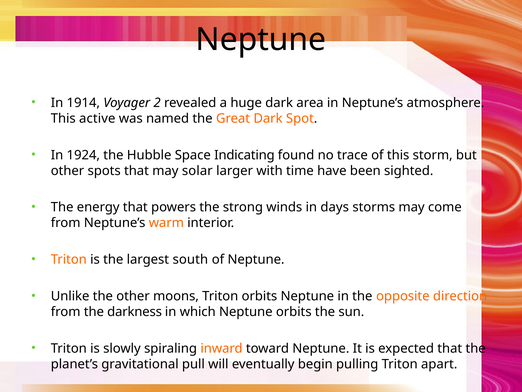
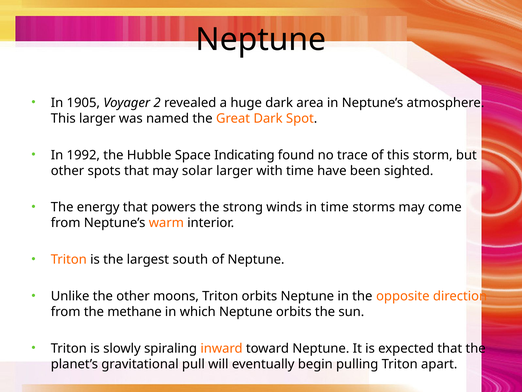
1914: 1914 -> 1905 (83, 103)
This active: active -> larger (97, 118)
1924: 1924 -> 1992 (83, 155)
in days: days -> time (335, 207)
darkness: darkness -> methane (135, 311)
